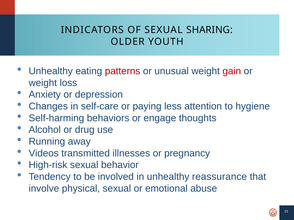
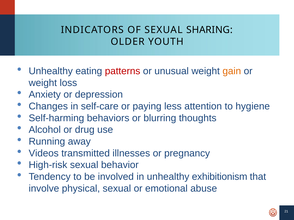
gain colour: red -> orange (232, 71)
engage: engage -> blurring (160, 118)
reassurance: reassurance -> exhibitionism (220, 177)
